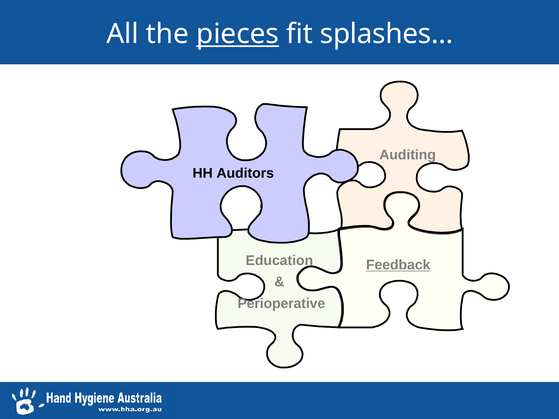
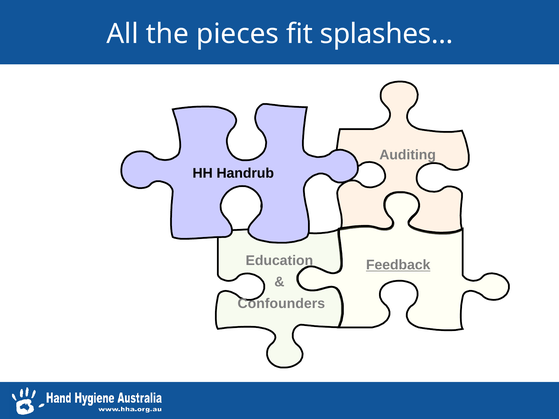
pieces underline: present -> none (238, 34)
Auditors: Auditors -> Handrub (245, 173)
Perioperative: Perioperative -> Confounders (281, 304)
